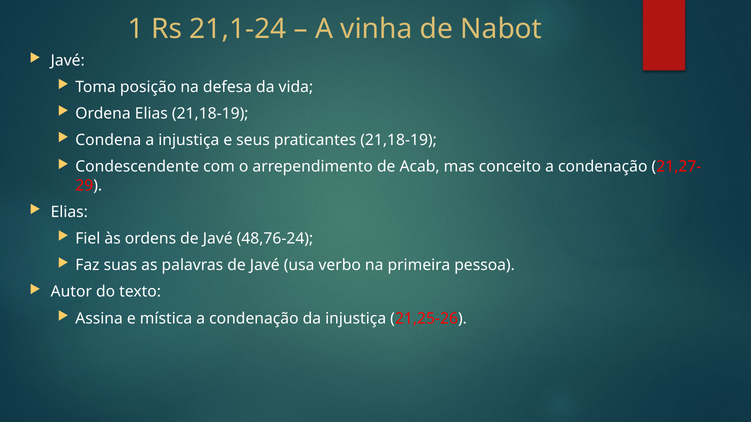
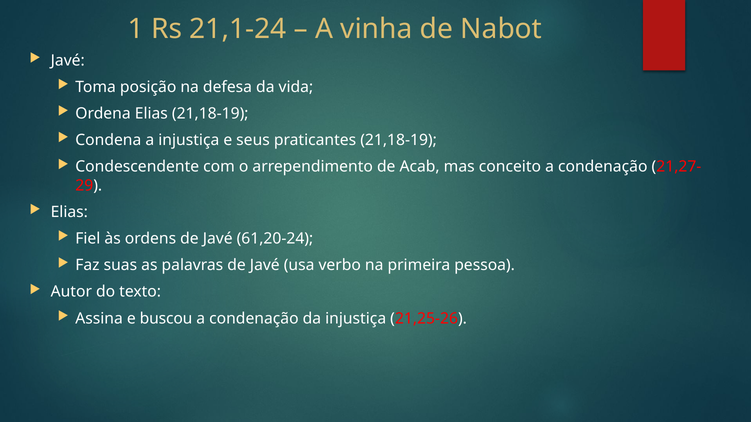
48,76-24: 48,76-24 -> 61,20-24 (275, 239)
mística: mística -> buscou (166, 319)
